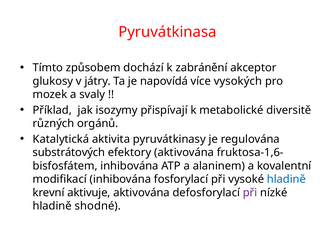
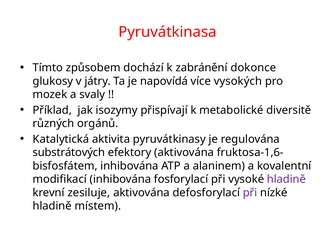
akceptor: akceptor -> dokonce (253, 68)
hladině colour: blue -> purple (286, 179)
aktivuje: aktivuje -> zesiluje (89, 193)
shodné: shodné -> místem (98, 206)
